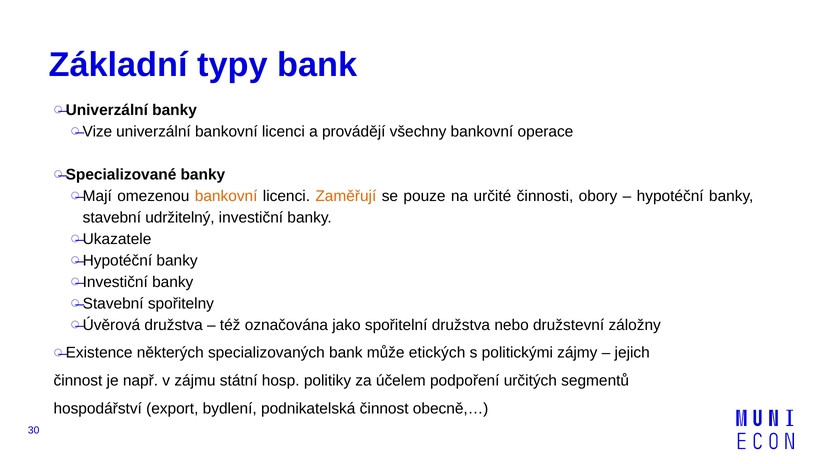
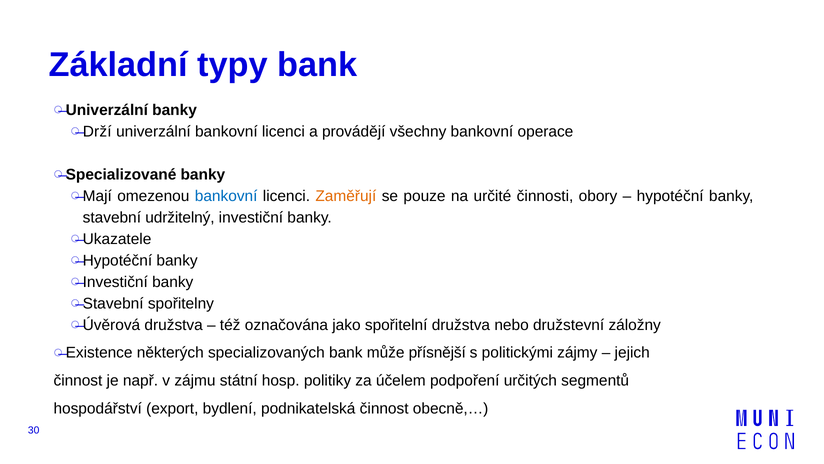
Vize: Vize -> Drží (97, 131)
bankovní colour: orange -> blue (226, 196)
etických: etických -> přísnější (437, 352)
